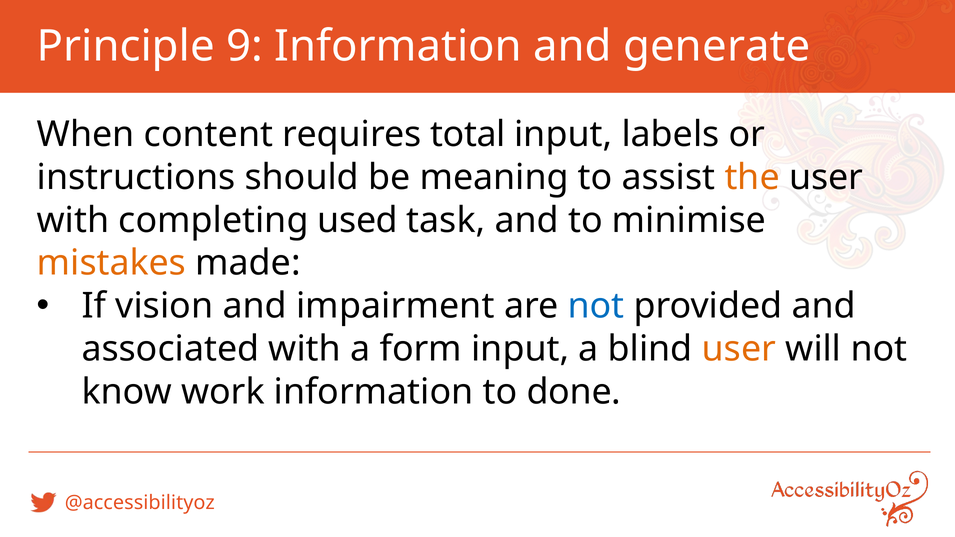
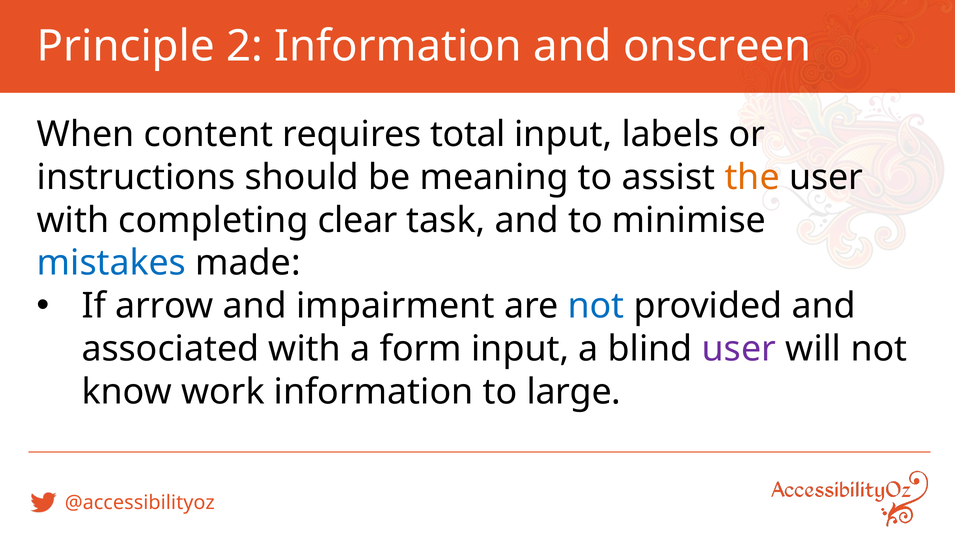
9: 9 -> 2 (245, 46)
generate: generate -> onscreen (717, 46)
used: used -> clear (358, 220)
mistakes colour: orange -> blue (112, 263)
vision: vision -> arrow (164, 306)
user colour: orange -> purple (739, 349)
done: done -> large (574, 392)
